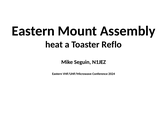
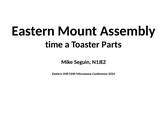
heat: heat -> time (54, 45)
Reflo: Reflo -> Parts (112, 45)
